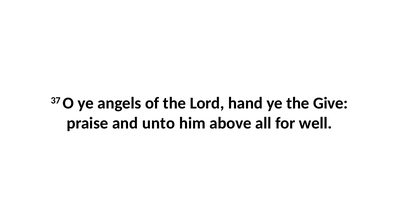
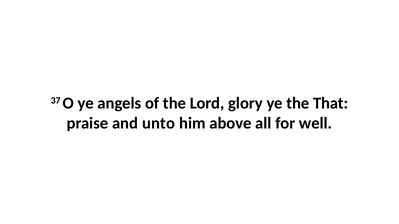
hand: hand -> glory (245, 103)
Give: Give -> That (331, 103)
